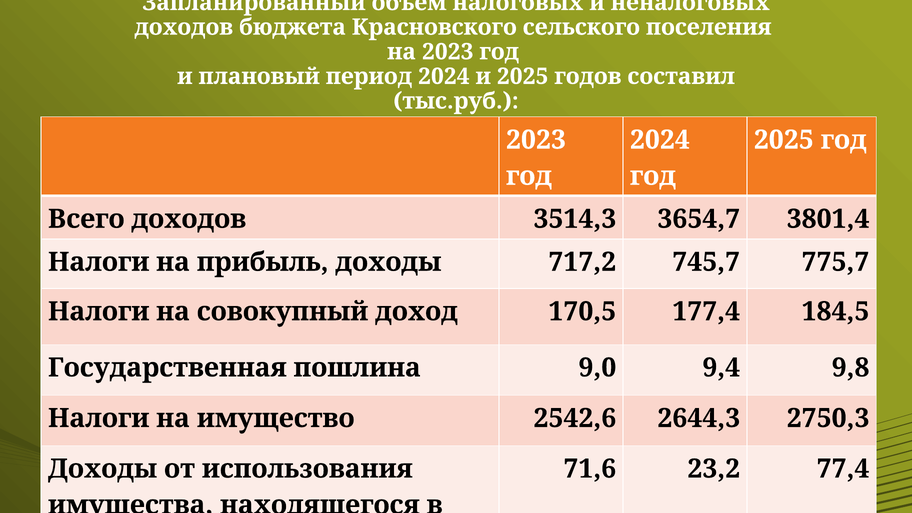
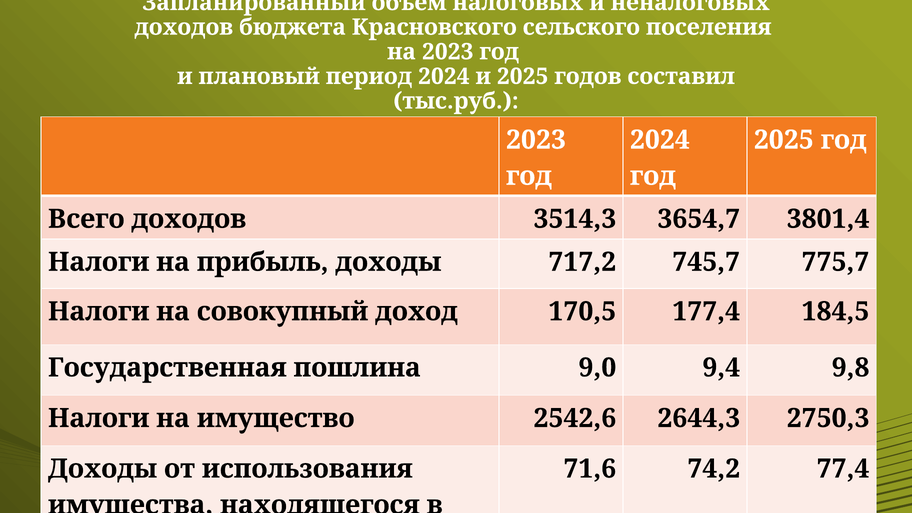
23,2: 23,2 -> 74,2 (714, 469)
